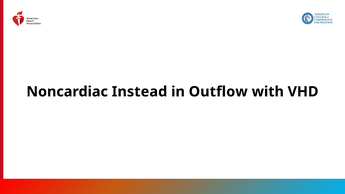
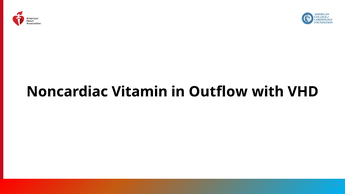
Instead: Instead -> Vitamin (140, 92)
